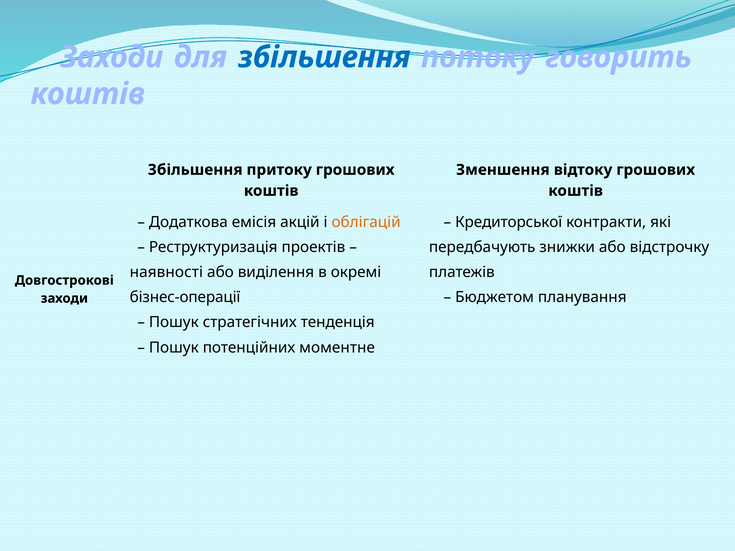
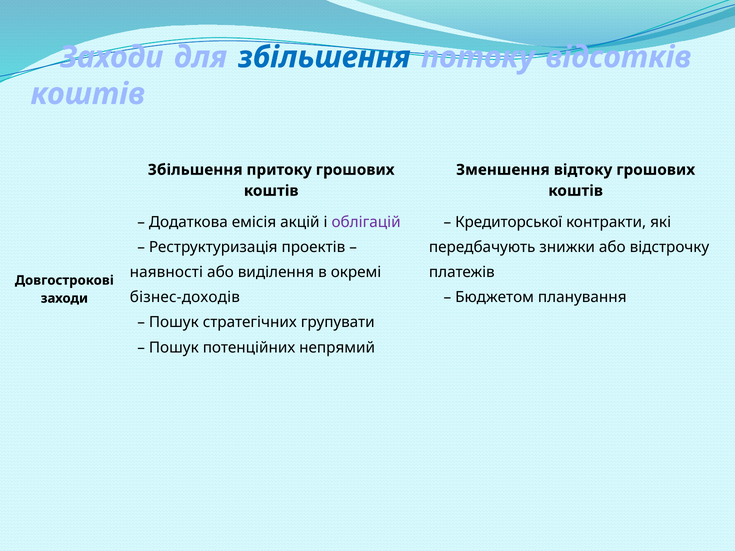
говорить: говорить -> відсотків (618, 57)
облігацій colour: orange -> purple (366, 222)
бізнес-операції: бізнес-операції -> бізнес-доходів (185, 297)
тенденція: тенденція -> групувати (338, 323)
моментне: моментне -> непрямий (337, 348)
